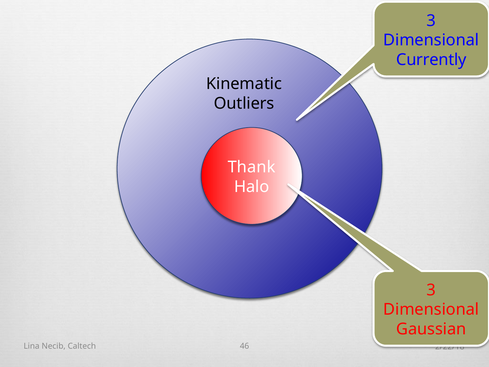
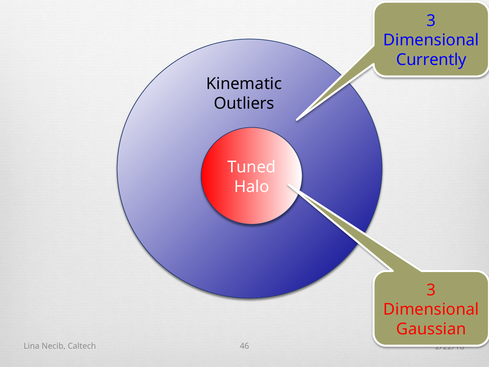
Thank: Thank -> Tuned (252, 167)
